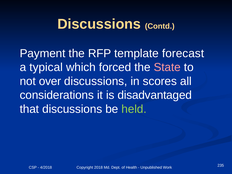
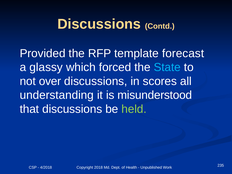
Payment: Payment -> Provided (43, 53)
typical: typical -> glassy (46, 67)
State colour: pink -> light blue (167, 67)
considerations: considerations -> understanding (57, 95)
disadvantaged: disadvantaged -> misunderstood (155, 95)
